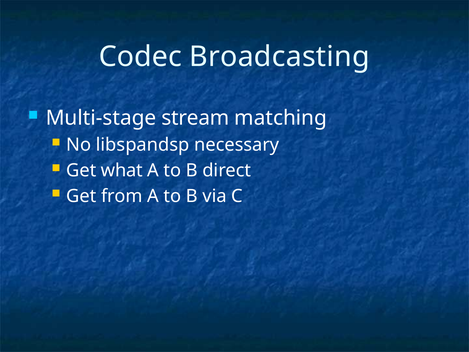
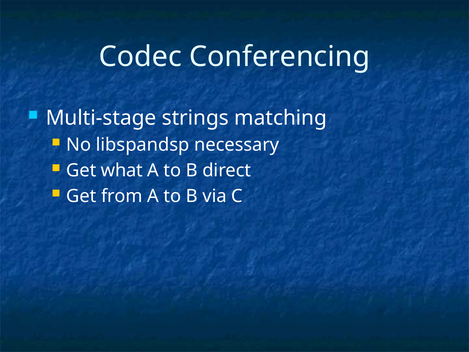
Broadcasting: Broadcasting -> Conferencing (280, 57)
stream: stream -> strings (195, 118)
